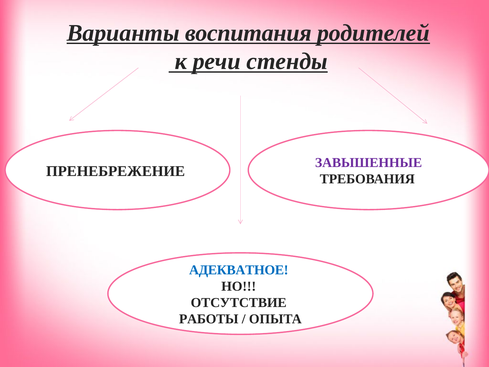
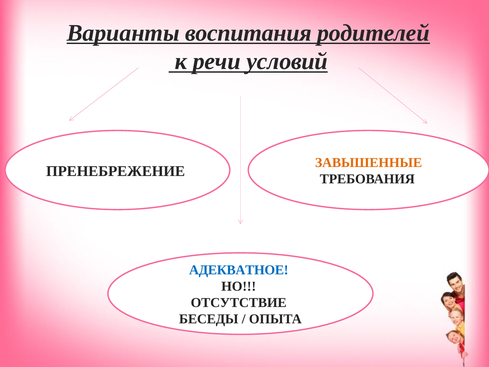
стенды: стенды -> условий (287, 61)
ЗАВЫШЕННЫЕ colour: purple -> orange (369, 163)
РАБОТЫ: РАБОТЫ -> БЕСЕДЫ (209, 319)
